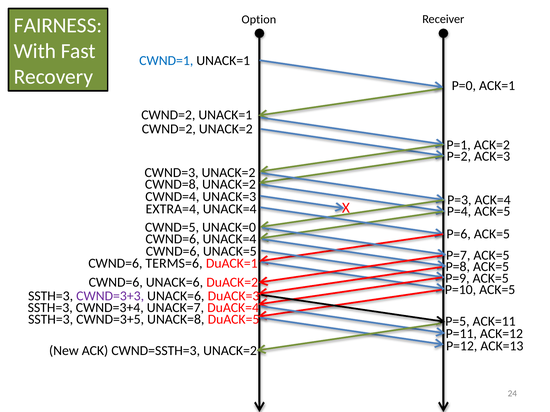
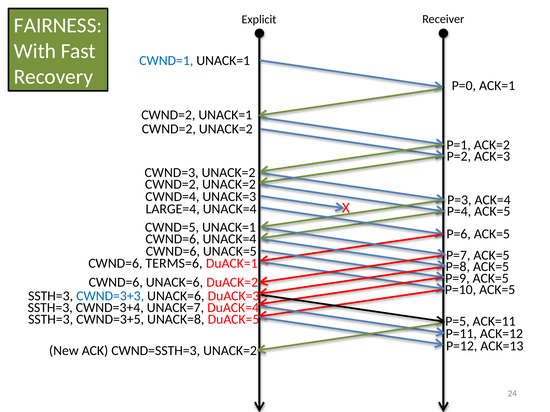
Option: Option -> Explicit (259, 19)
CWND=8: CWND=8 -> CWND=2 (172, 185)
EXTRA=4: EXTRA=4 -> LARGE=4 (173, 209)
CWND=5 UNACK=0: UNACK=0 -> UNACK=1 (229, 228)
CWND=3+3 colour: purple -> blue (110, 296)
